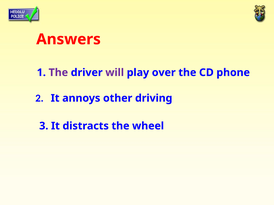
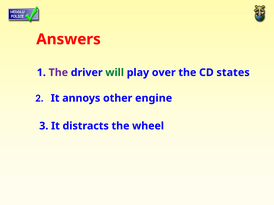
will colour: purple -> green (115, 73)
phone: phone -> states (233, 73)
driving: driving -> engine (154, 98)
